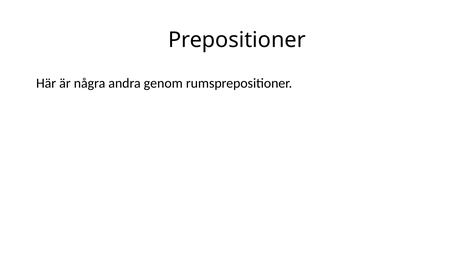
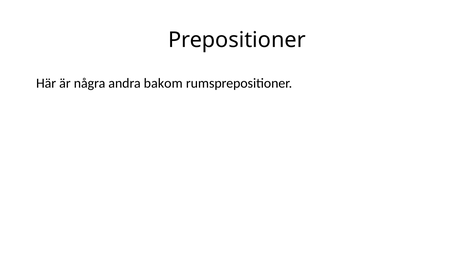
genom: genom -> bakom (163, 83)
